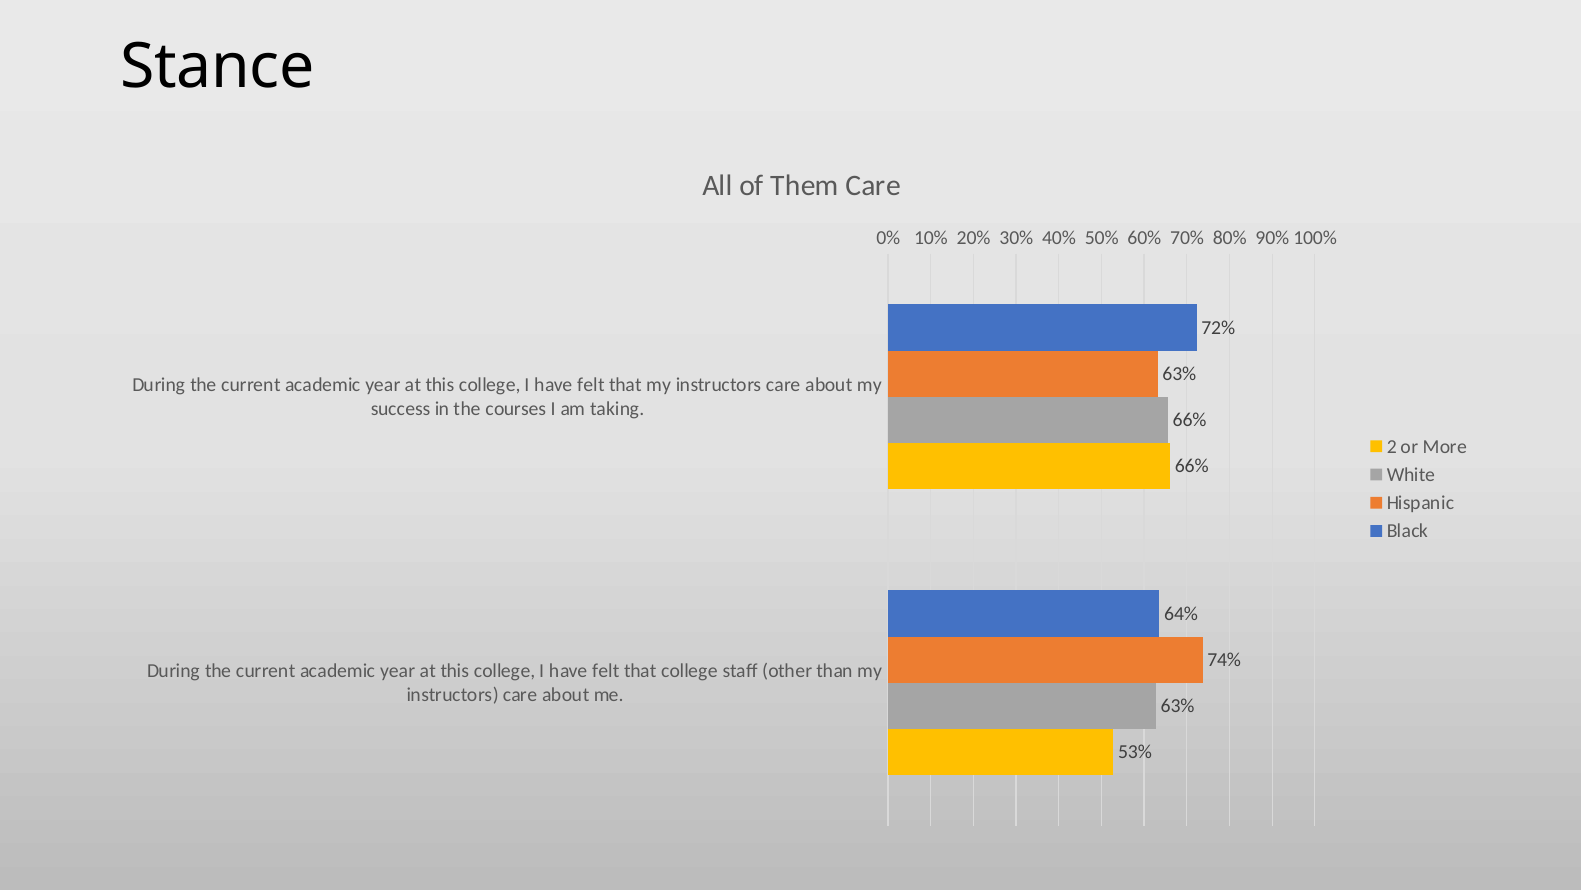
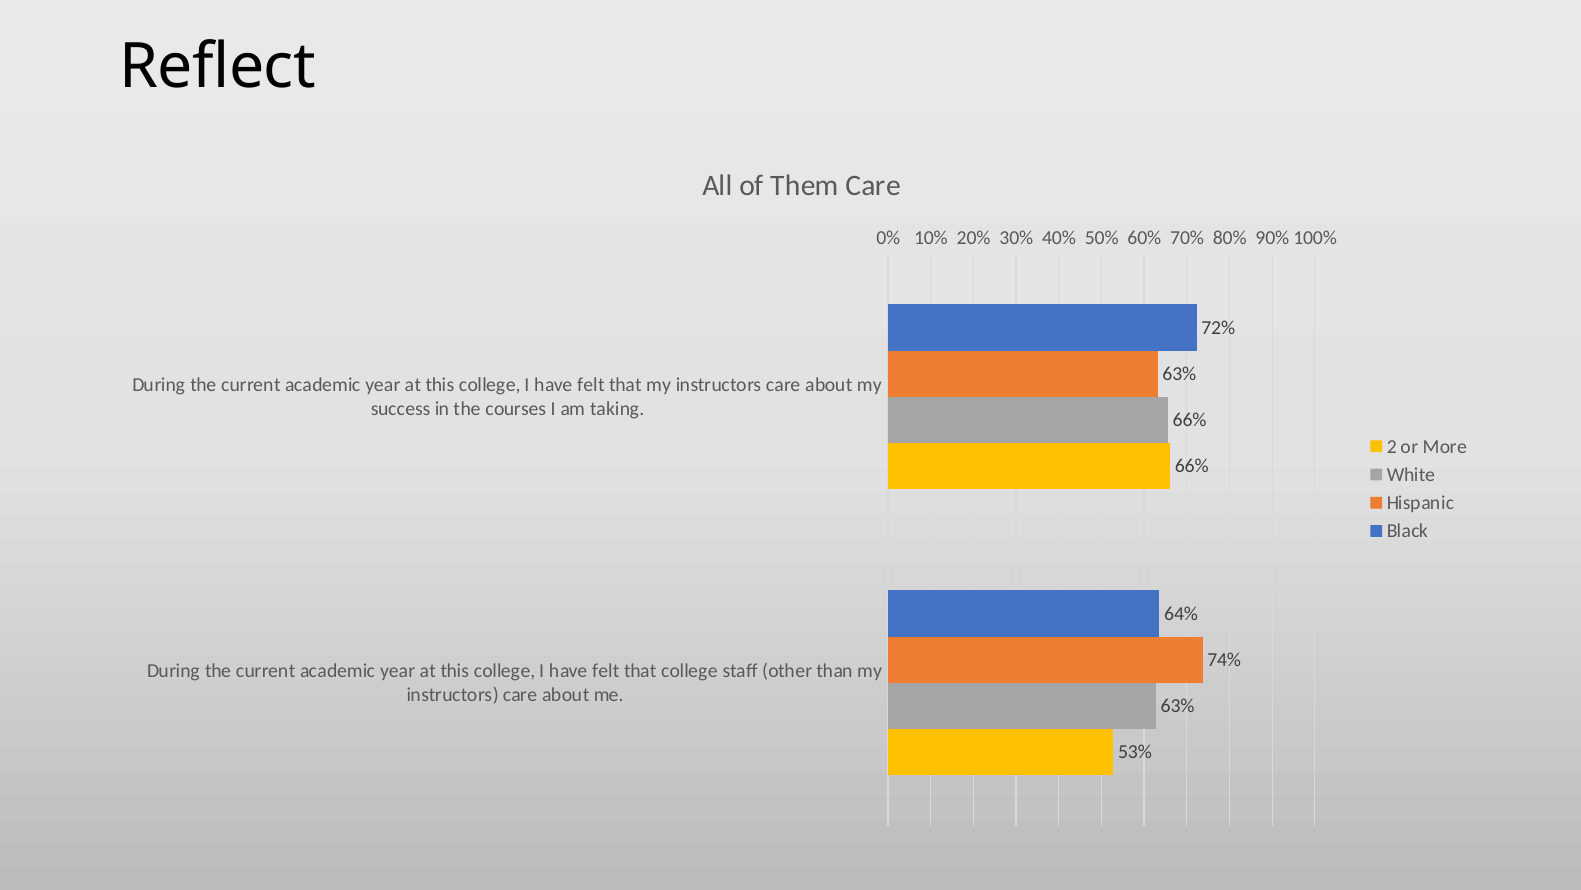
Stance: Stance -> Reflect (218, 67)
